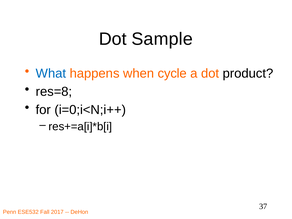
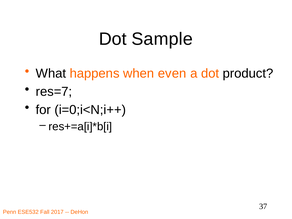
What colour: blue -> black (51, 73)
cycle: cycle -> even (172, 73)
res=8: res=8 -> res=7 (54, 92)
